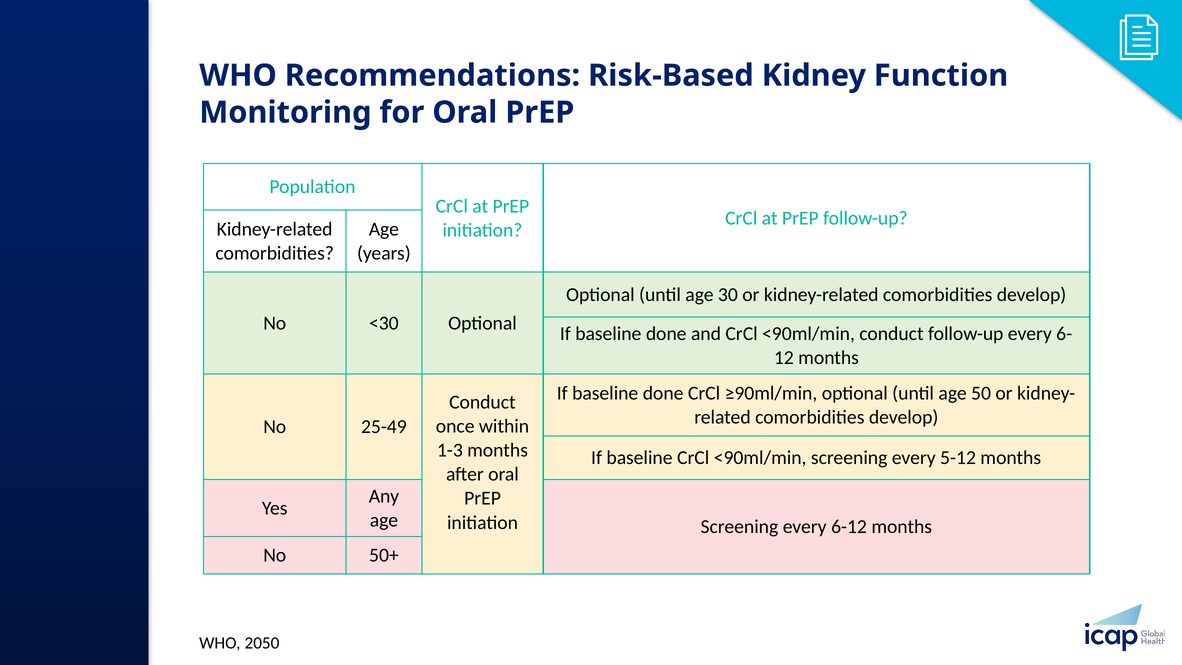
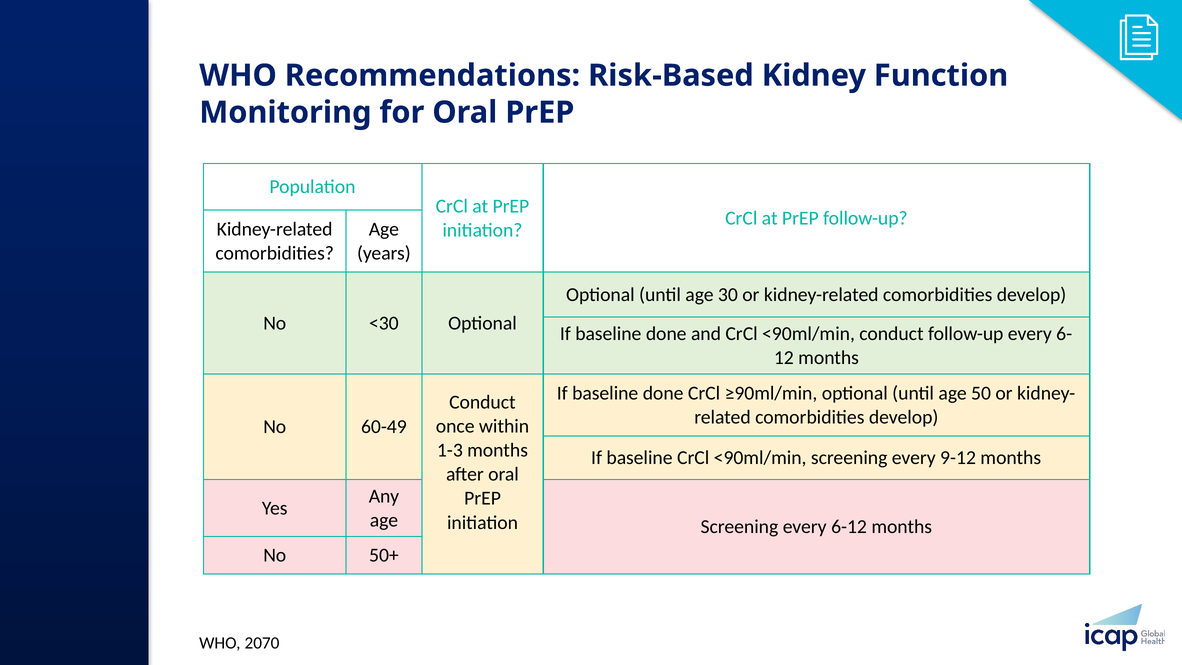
25-49: 25-49 -> 60-49 (384, 427)
5-12: 5-12 -> 9-12 (958, 458)
2050: 2050 -> 2070 (262, 643)
